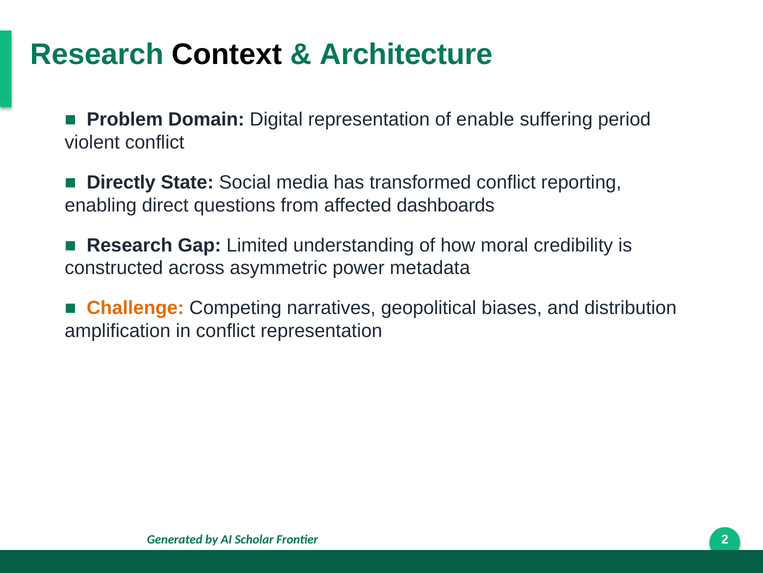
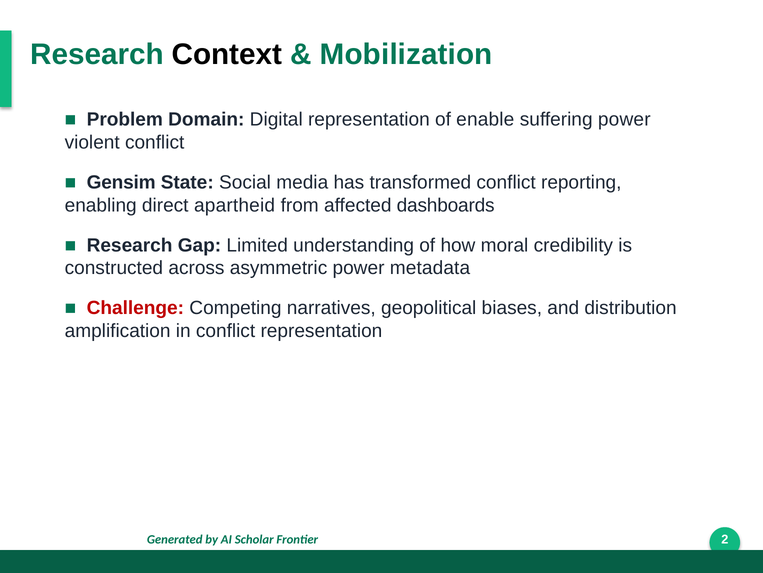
Architecture: Architecture -> Mobilization (406, 54)
suffering period: period -> power (624, 120)
Directly: Directly -> Gensim (121, 182)
questions: questions -> apartheid (235, 205)
Challenge colour: orange -> red (135, 308)
